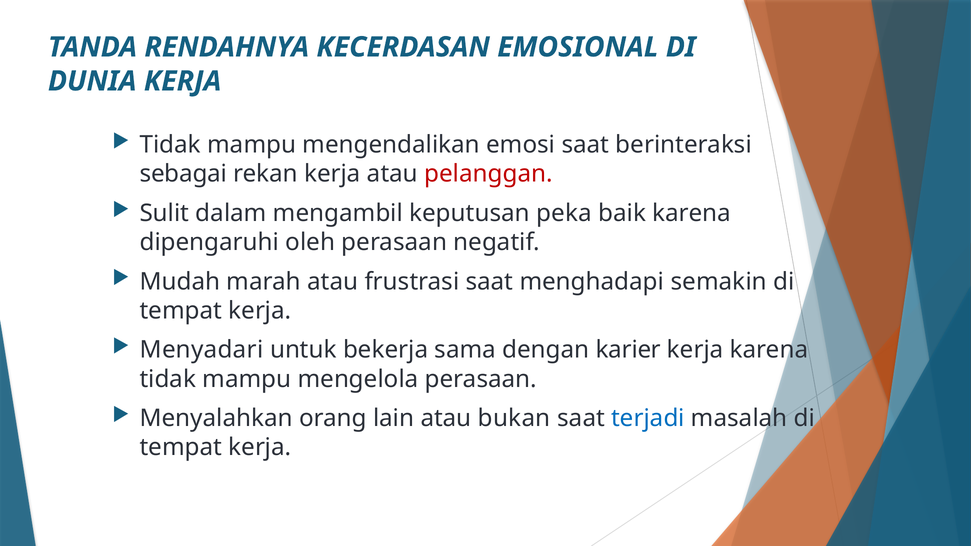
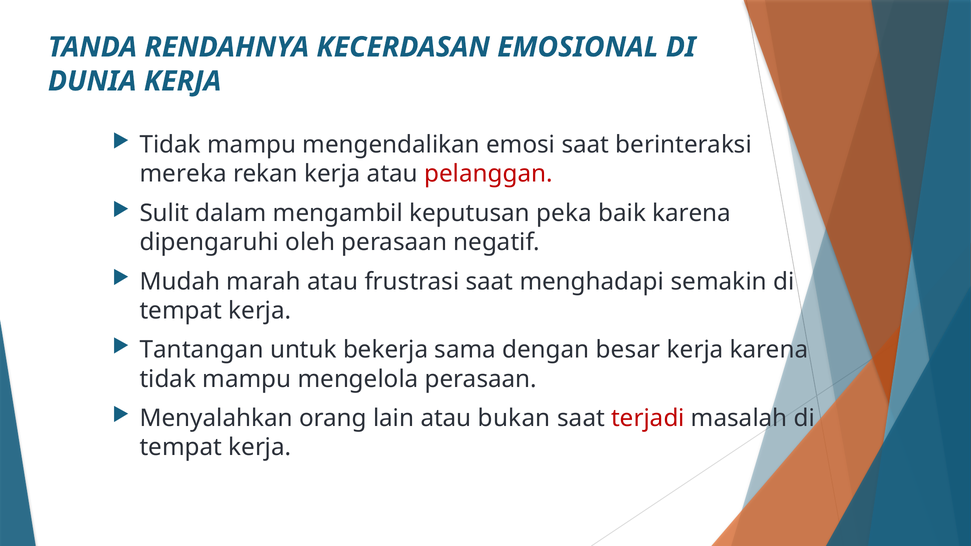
sebagai: sebagai -> mereka (183, 174)
Menyadari: Menyadari -> Tantangan (202, 350)
karier: karier -> besar (628, 350)
terjadi colour: blue -> red (648, 418)
